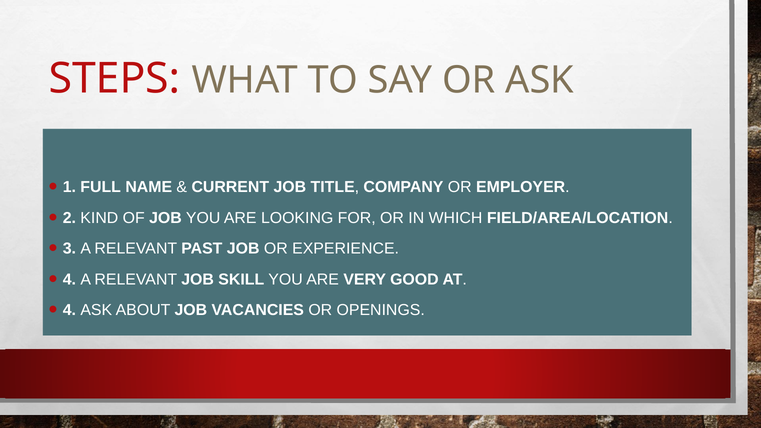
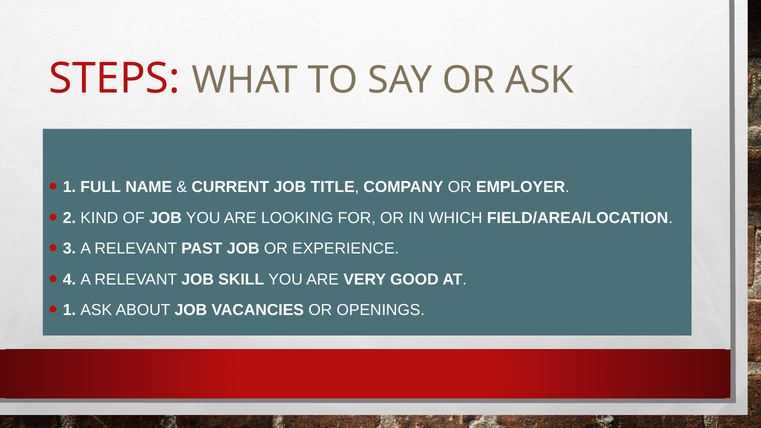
4: 4 -> 1 (69, 310)
